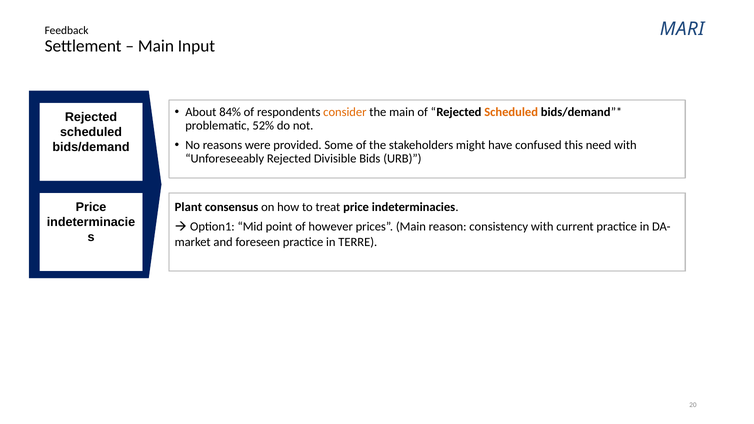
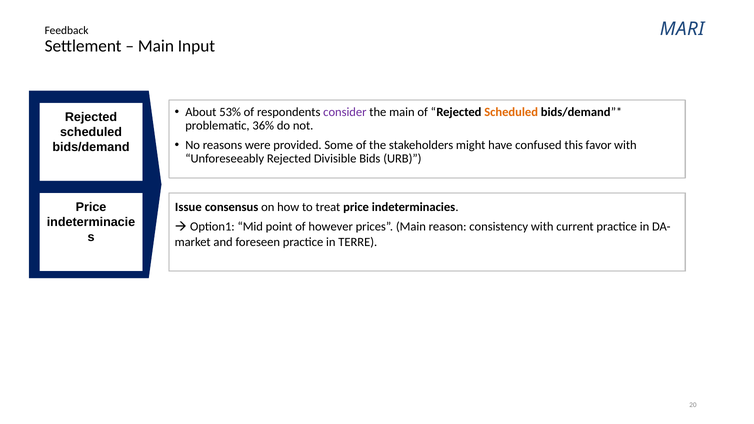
84%: 84% -> 53% (230, 112)
consider colour: orange -> purple (345, 112)
52%: 52% -> 36% (263, 126)
need: need -> favor (599, 145)
Plant: Plant -> Issue (188, 207)
